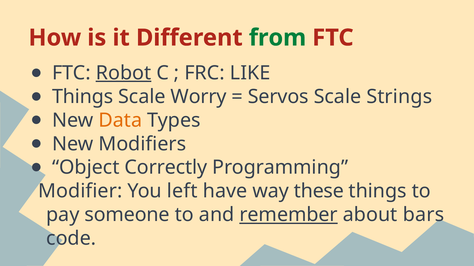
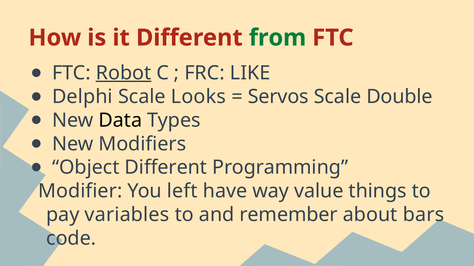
Things: Things -> Delphi (82, 97)
Worry: Worry -> Looks (198, 97)
Strings: Strings -> Double (399, 97)
Data colour: orange -> black (120, 120)
Object Correctly: Correctly -> Different (166, 168)
these: these -> value (319, 192)
someone: someone -> variables (127, 215)
remember underline: present -> none (289, 215)
